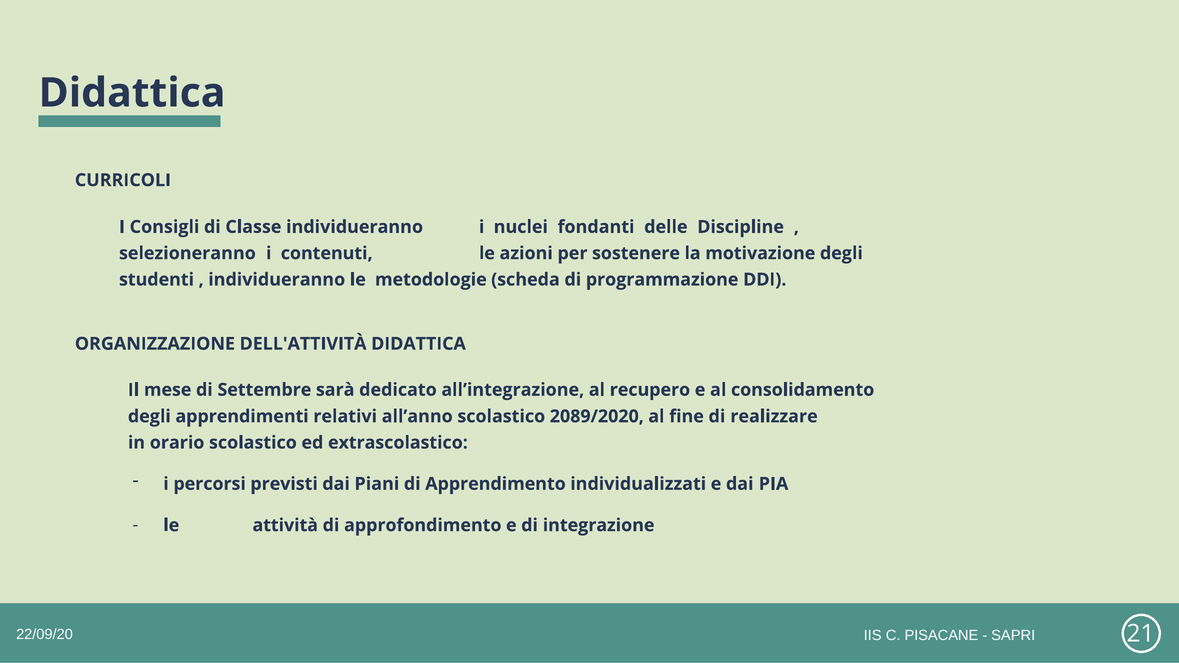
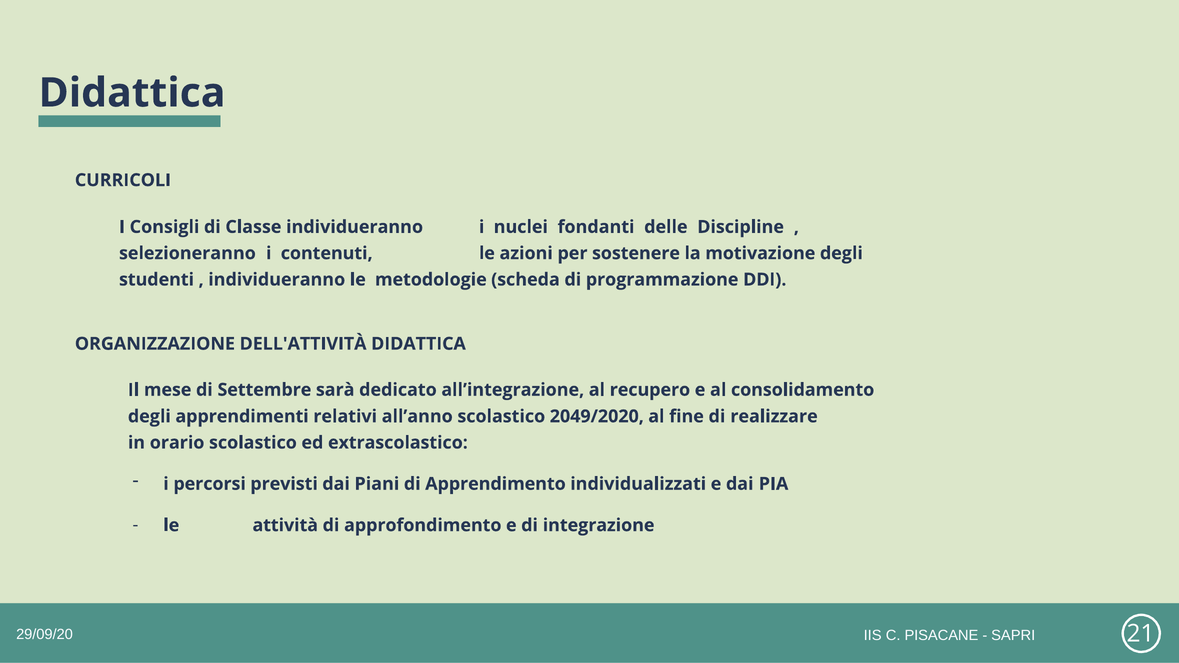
2089/2020: 2089/2020 -> 2049/2020 (597, 417)
22/09/20: 22/09/20 -> 29/09/20 (44, 635)
